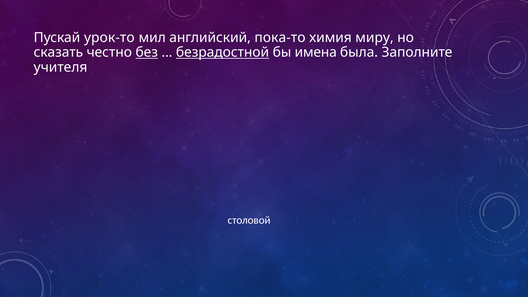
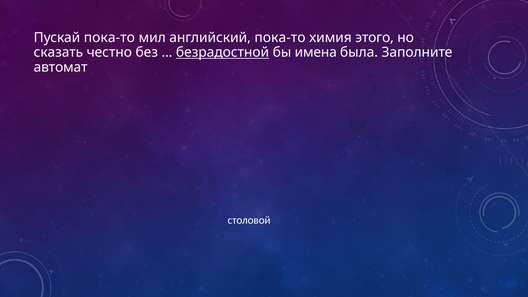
Пускай урок-то: урок-то -> пока-то (109, 38)
миру: миру -> этого (375, 38)
без underline: present -> none (147, 52)
учителя: учителя -> автомат (61, 67)
